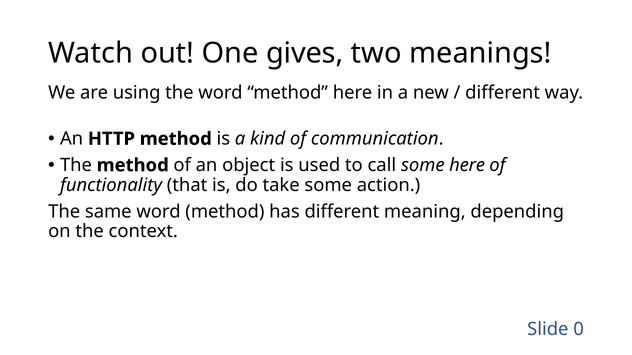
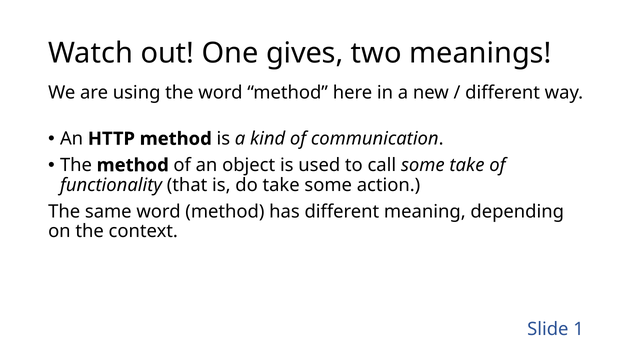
some here: here -> take (467, 165)
0: 0 -> 1 (579, 329)
